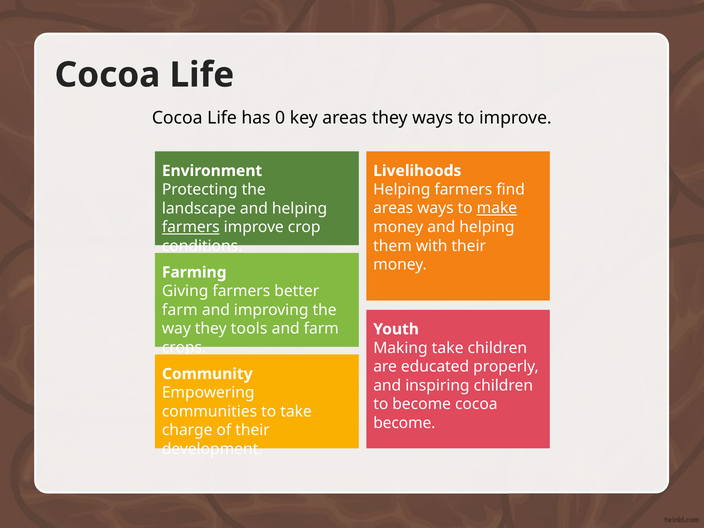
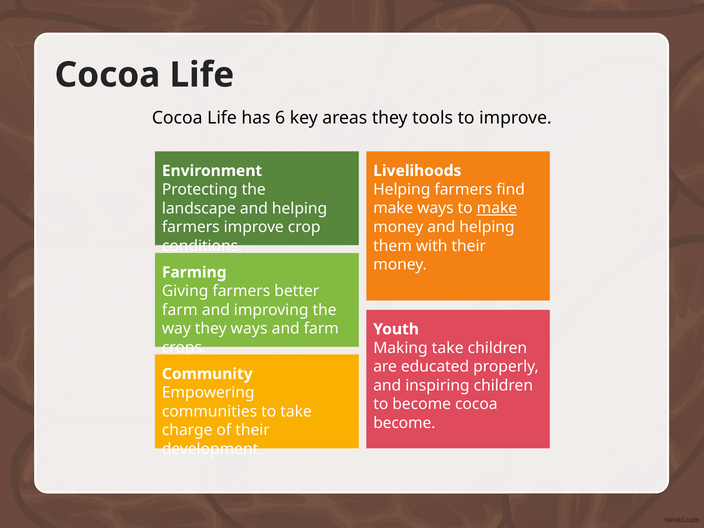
0: 0 -> 6 (280, 118)
they ways: ways -> tools (433, 118)
areas: areas -> make (393, 208)
farmers underline: present -> none (191, 227)
they tools: tools -> ways (249, 329)
